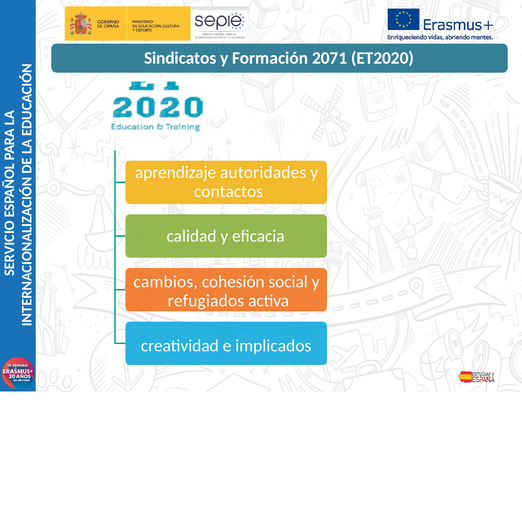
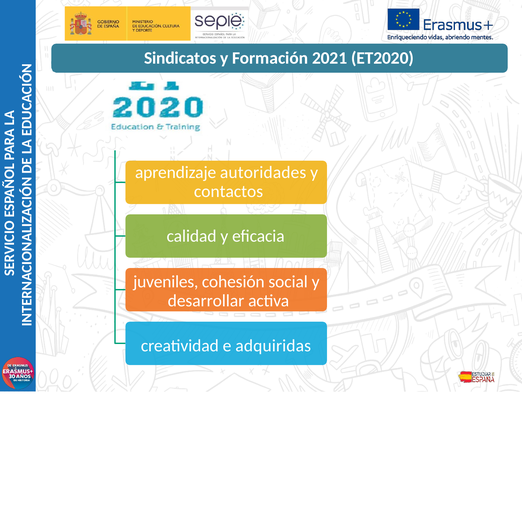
2071: 2071 -> 2021 (330, 58)
cambios: cambios -> juveniles (166, 282)
refugiados: refugiados -> desarrollar (206, 301)
implicados: implicados -> adquiridas (273, 346)
